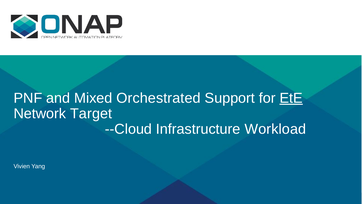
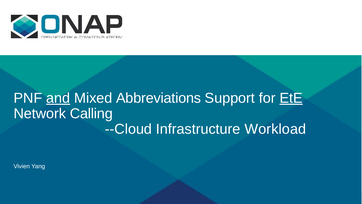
and underline: none -> present (58, 98)
Orchestrated: Orchestrated -> Abbreviations (159, 98)
Target: Target -> Calling (91, 113)
